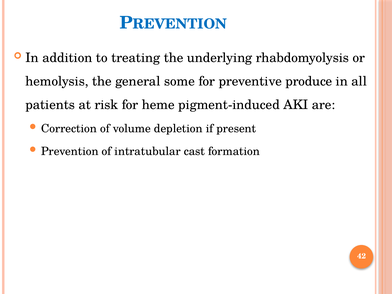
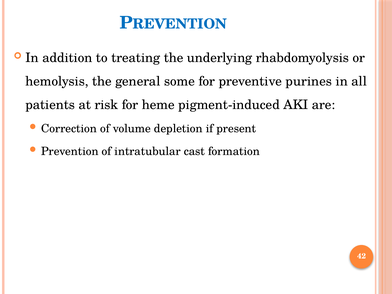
produce: produce -> purines (309, 81)
